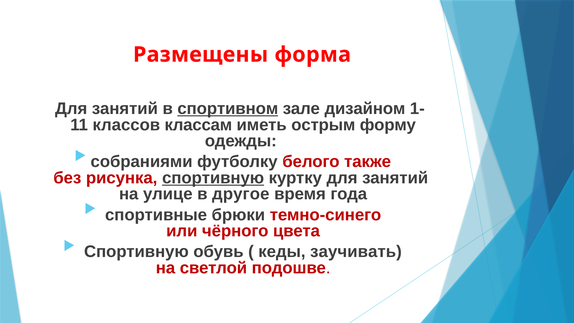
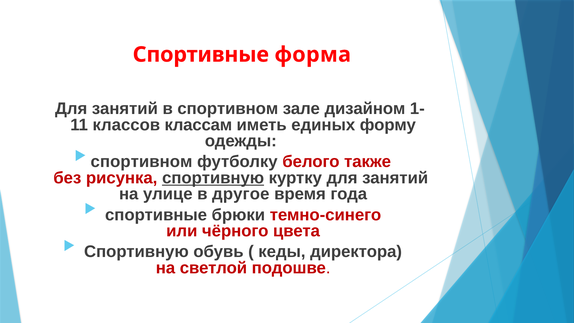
Размещены: Размещены -> Спортивные (201, 55)
спортивном underline: present -> none (228, 109)
острым: острым -> единых (323, 125)
собраниями: собраниями -> спортивном (142, 162)
заучивать: заучивать -> директора (356, 252)
